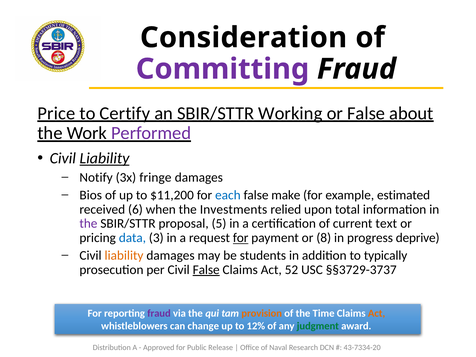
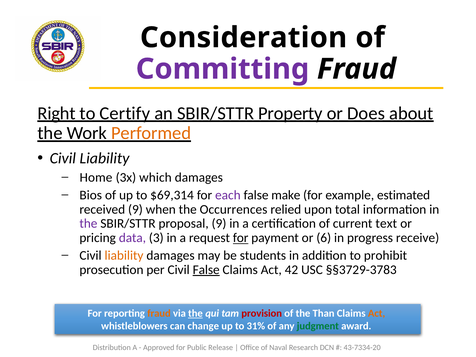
Price: Price -> Right (57, 113)
Working: Working -> Property (290, 113)
or False: False -> Does (366, 113)
Performed colour: purple -> orange (151, 133)
Liability underline: present -> none (104, 158)
Notify: Notify -> Home (96, 177)
fringe: fringe -> which (155, 177)
$11,200: $11,200 -> $69,314 (172, 195)
each colour: blue -> purple (228, 195)
received 6: 6 -> 9 (135, 209)
Investments: Investments -> Occurrences (234, 209)
proposal 5: 5 -> 9 (219, 224)
data colour: blue -> purple (132, 238)
8: 8 -> 6 (324, 238)
deprive: deprive -> receive (418, 238)
typically: typically -> prohibit (385, 256)
52: 52 -> 42 (291, 270)
§§3729-3737: §§3729-3737 -> §§3729-3783 (361, 270)
fraud colour: purple -> orange (159, 313)
the underline: none -> present (195, 313)
provision colour: orange -> red (262, 313)
Time: Time -> Than (324, 313)
12%: 12% -> 31% (256, 326)
